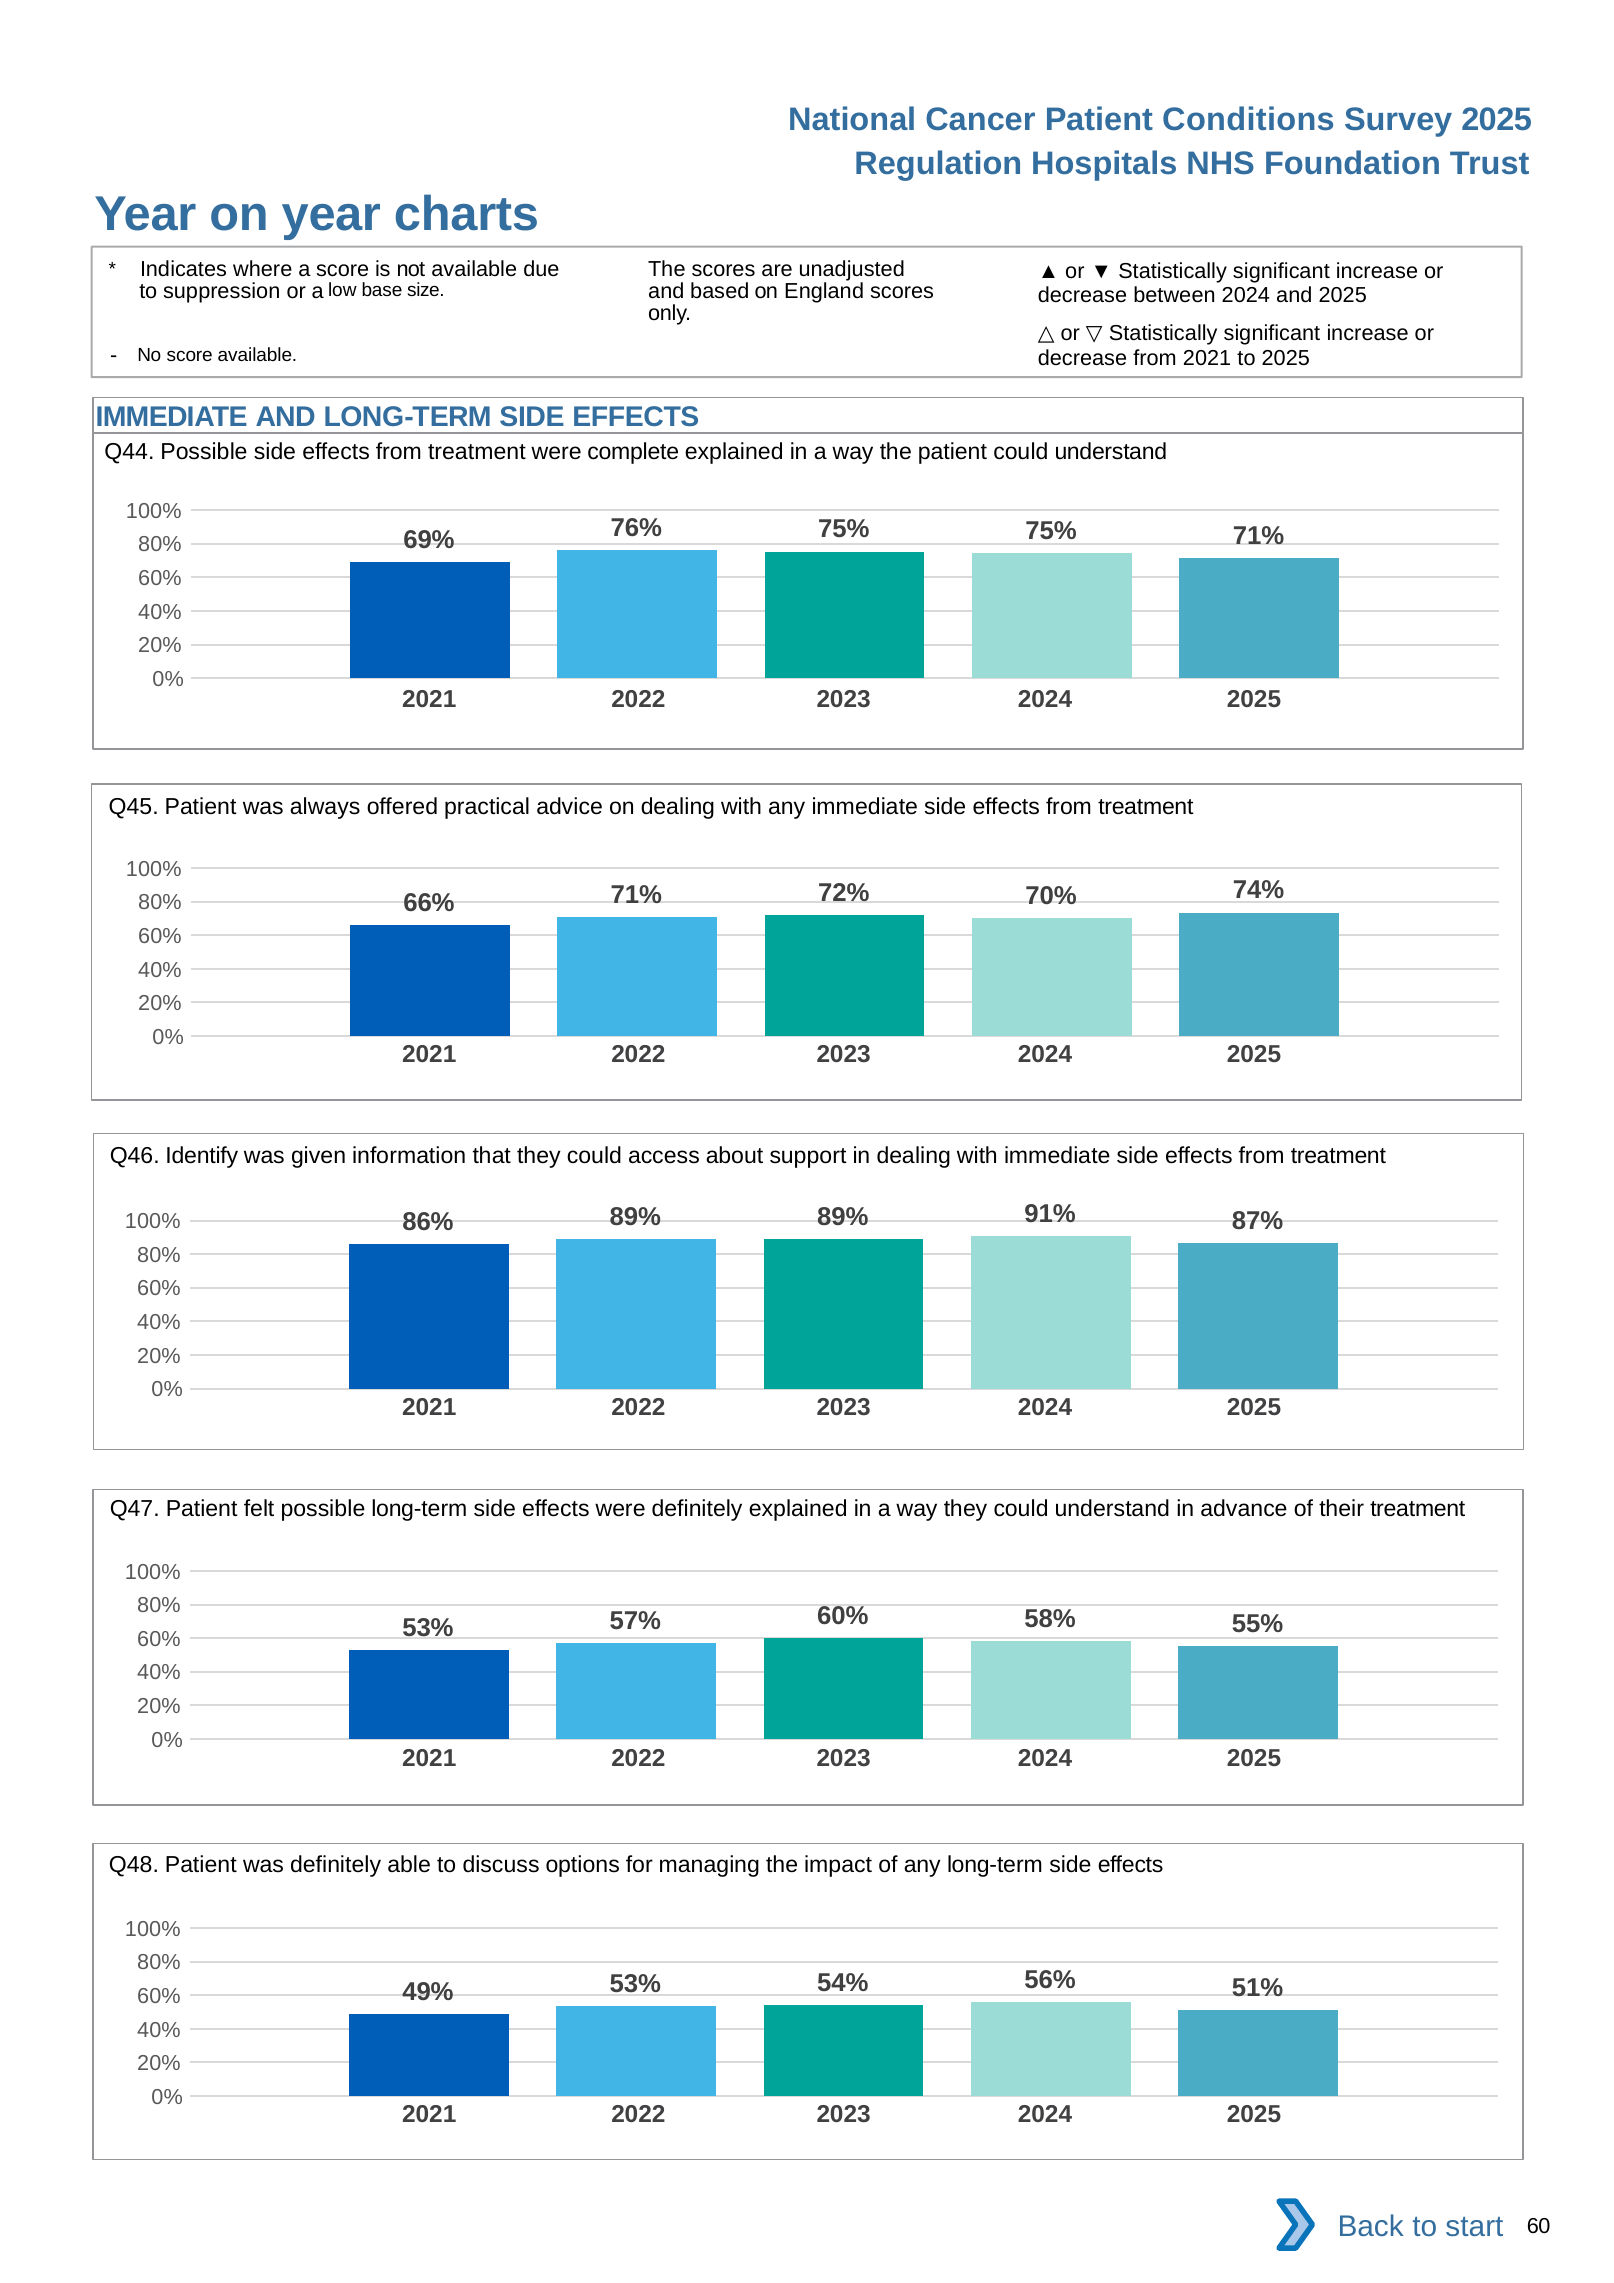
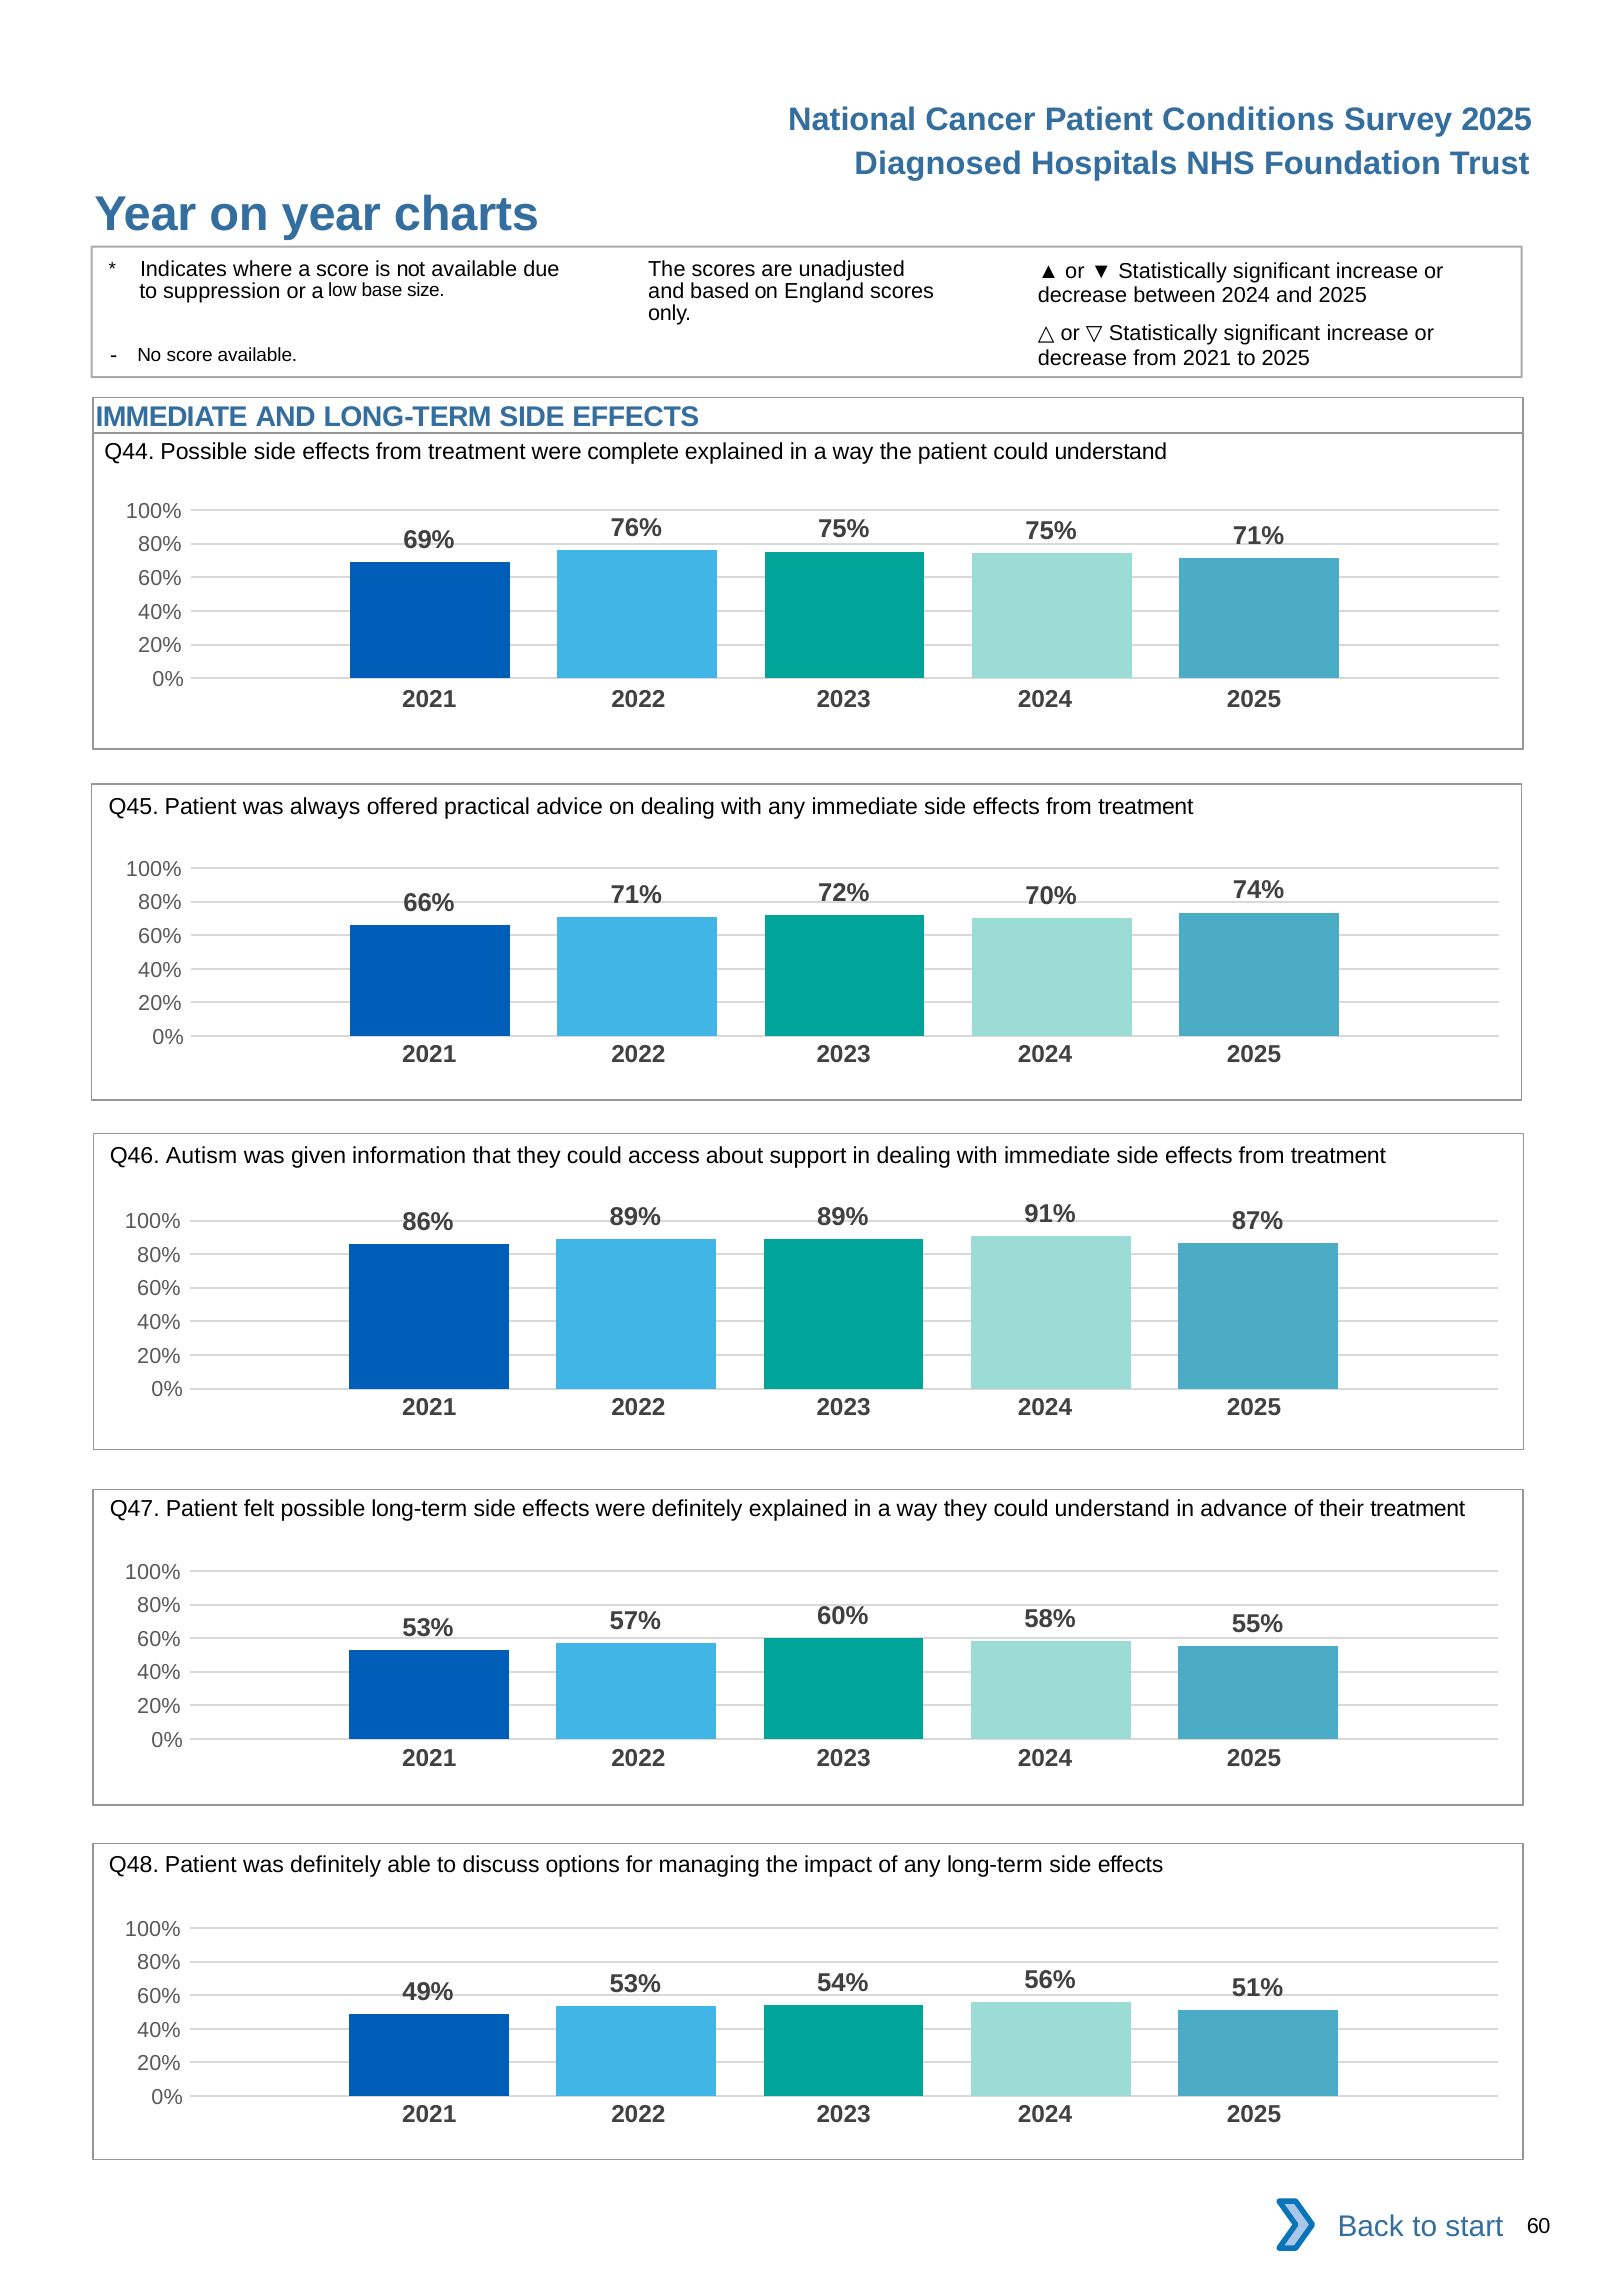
Regulation: Regulation -> Diagnosed (938, 164)
Identify: Identify -> Autism (202, 1156)
